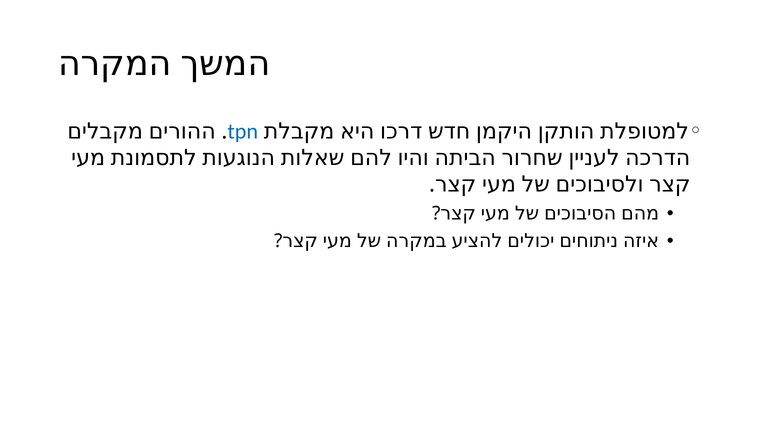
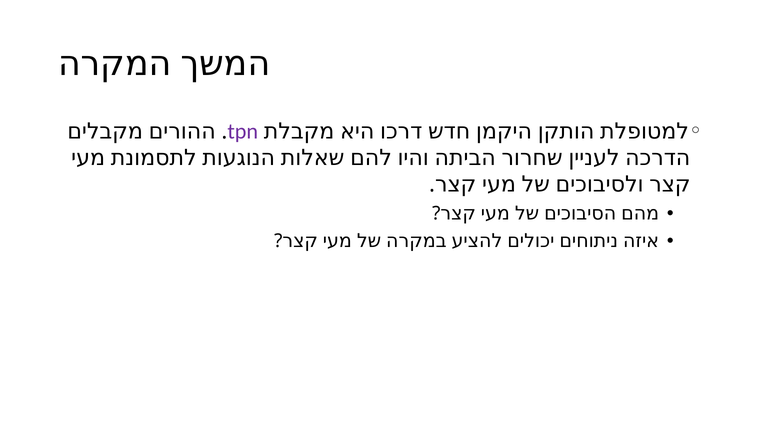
tpn colour: blue -> purple (243, 132)
